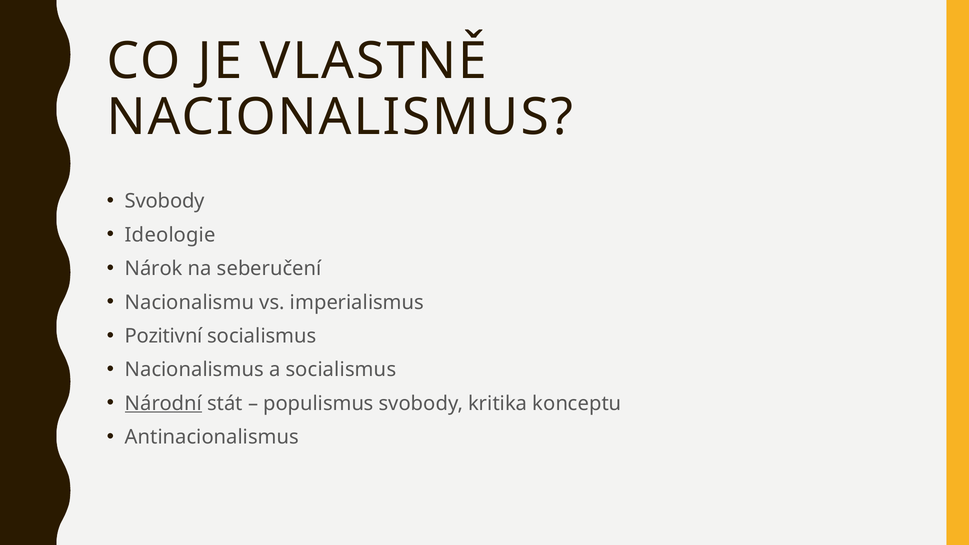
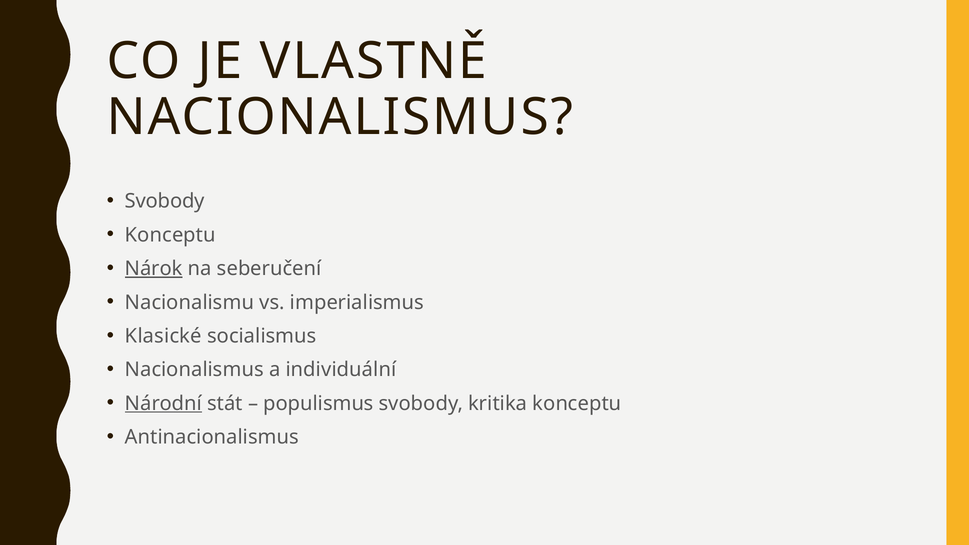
Ideologie: Ideologie -> Konceptu (170, 235)
Nárok underline: none -> present (154, 269)
Pozitivní: Pozitivní -> Klasické (163, 336)
a socialismus: socialismus -> individuální (341, 370)
